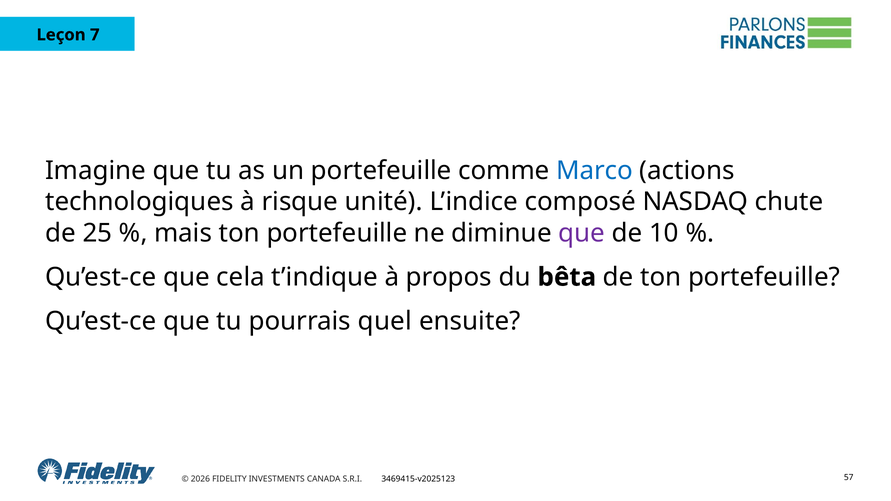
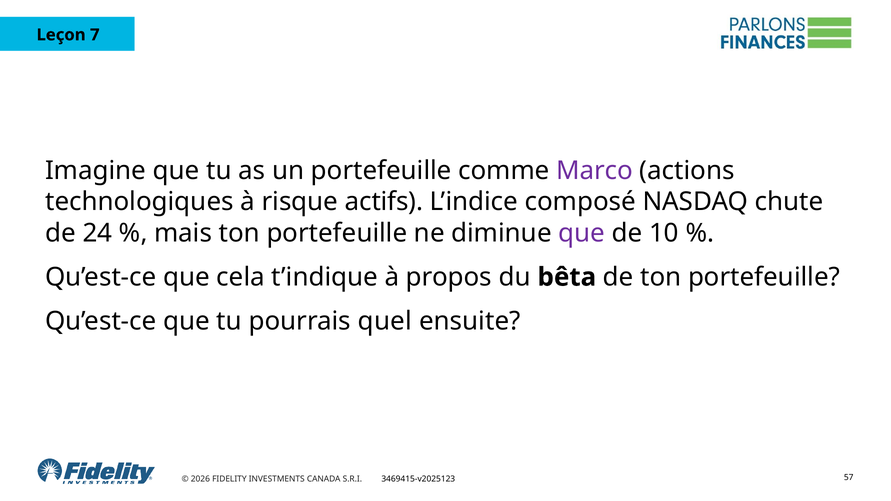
Marco colour: blue -> purple (595, 171)
unité: unité -> actifs (384, 202)
25: 25 -> 24 (97, 233)
